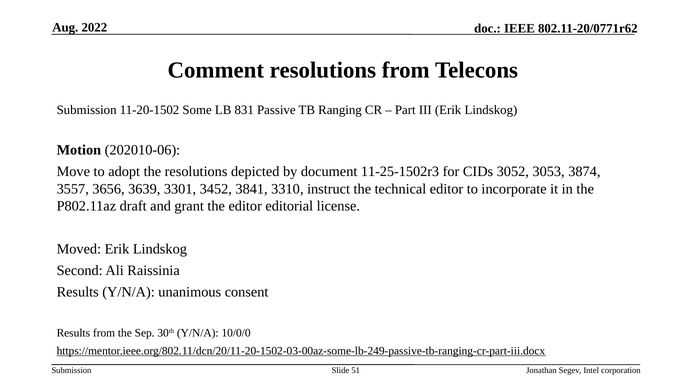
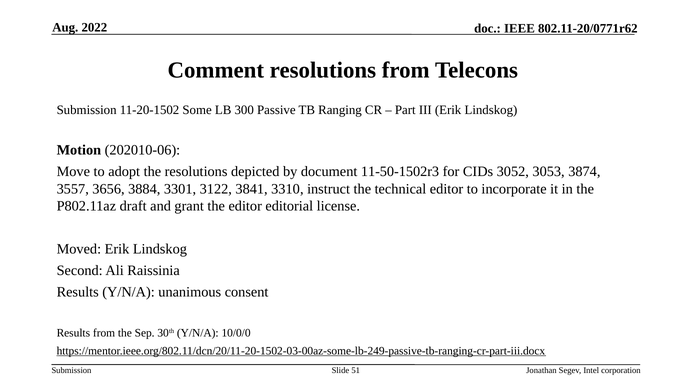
831: 831 -> 300 (244, 110)
11-25-1502r3: 11-25-1502r3 -> 11-50-1502r3 (400, 172)
3639: 3639 -> 3884 (144, 189)
3452: 3452 -> 3122 (216, 189)
